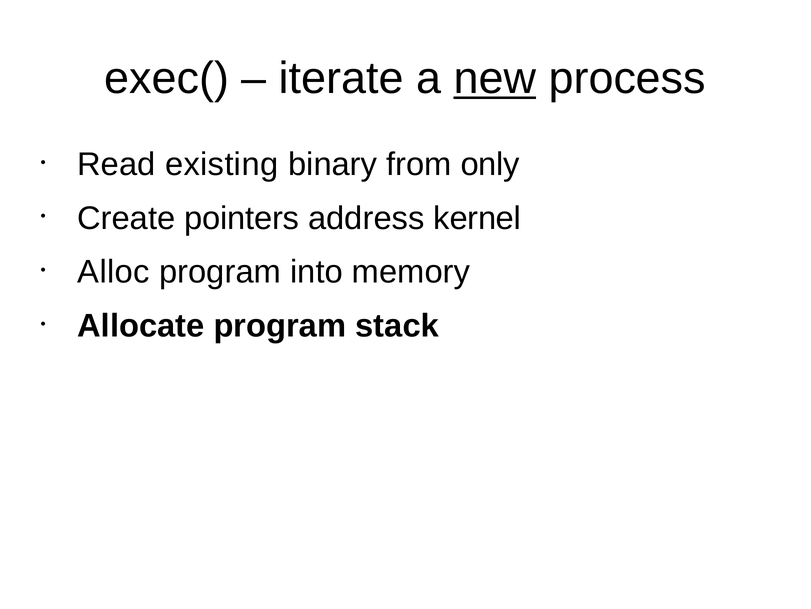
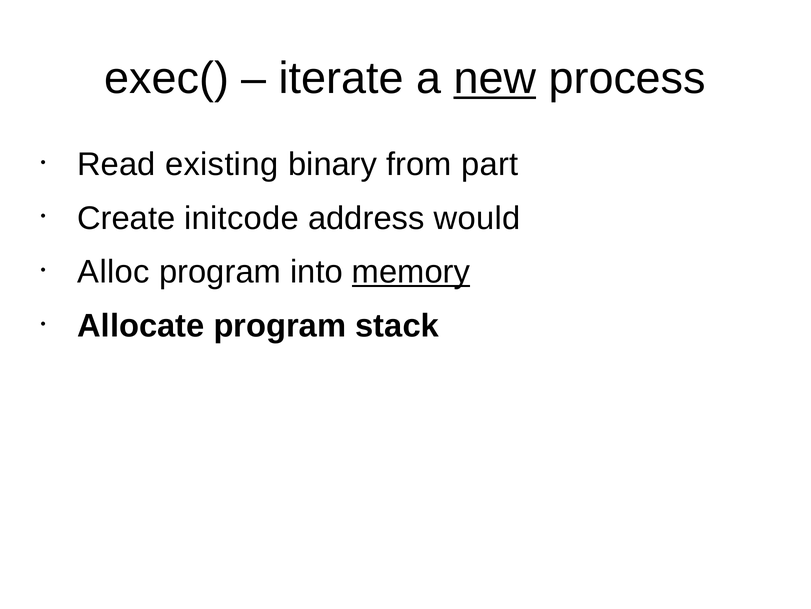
only: only -> part (490, 164)
pointers: pointers -> initcode (242, 218)
kernel: kernel -> would (477, 218)
memory underline: none -> present (411, 272)
